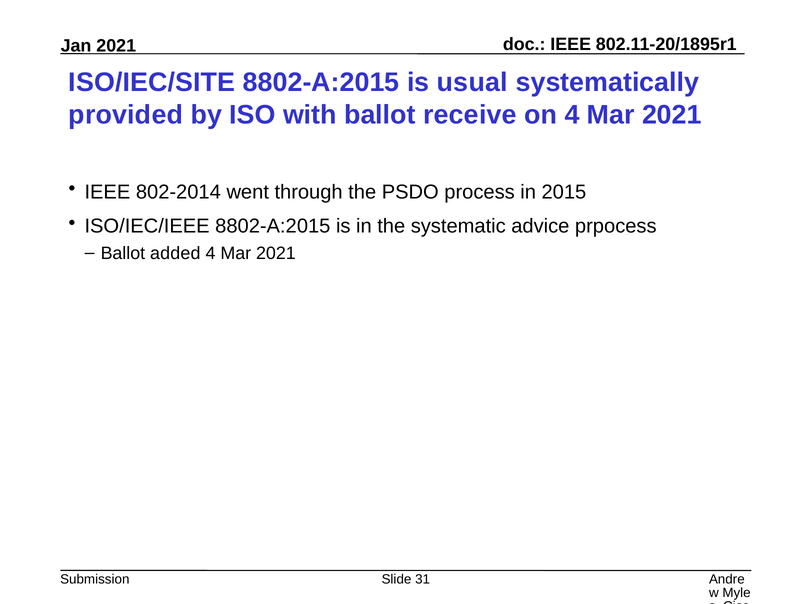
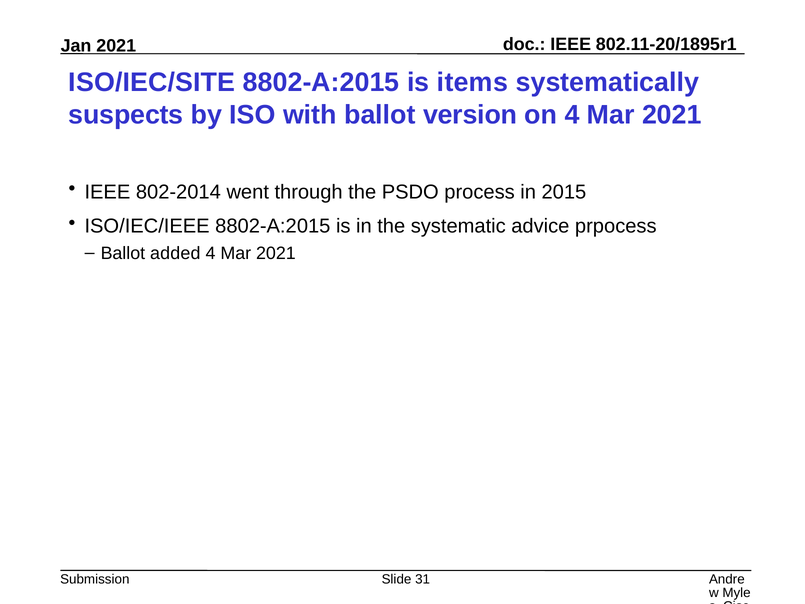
usual: usual -> items (472, 82)
provided: provided -> suspects (126, 115)
receive: receive -> version (470, 115)
